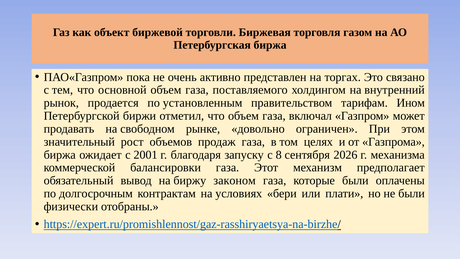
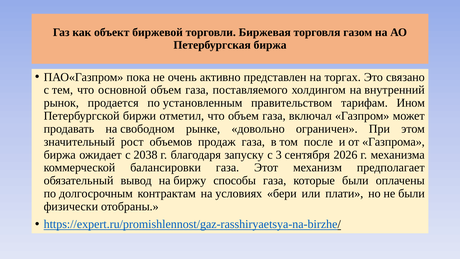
целях: целях -> после (318, 142)
2001: 2001 -> 2038 (146, 155)
8: 8 -> 3 (279, 155)
законом: законом -> способы (235, 180)
